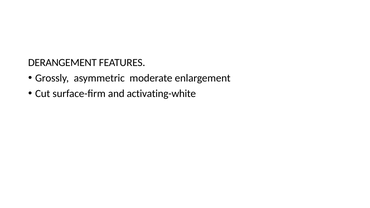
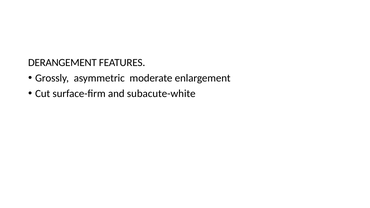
activating-white: activating-white -> subacute-white (161, 94)
